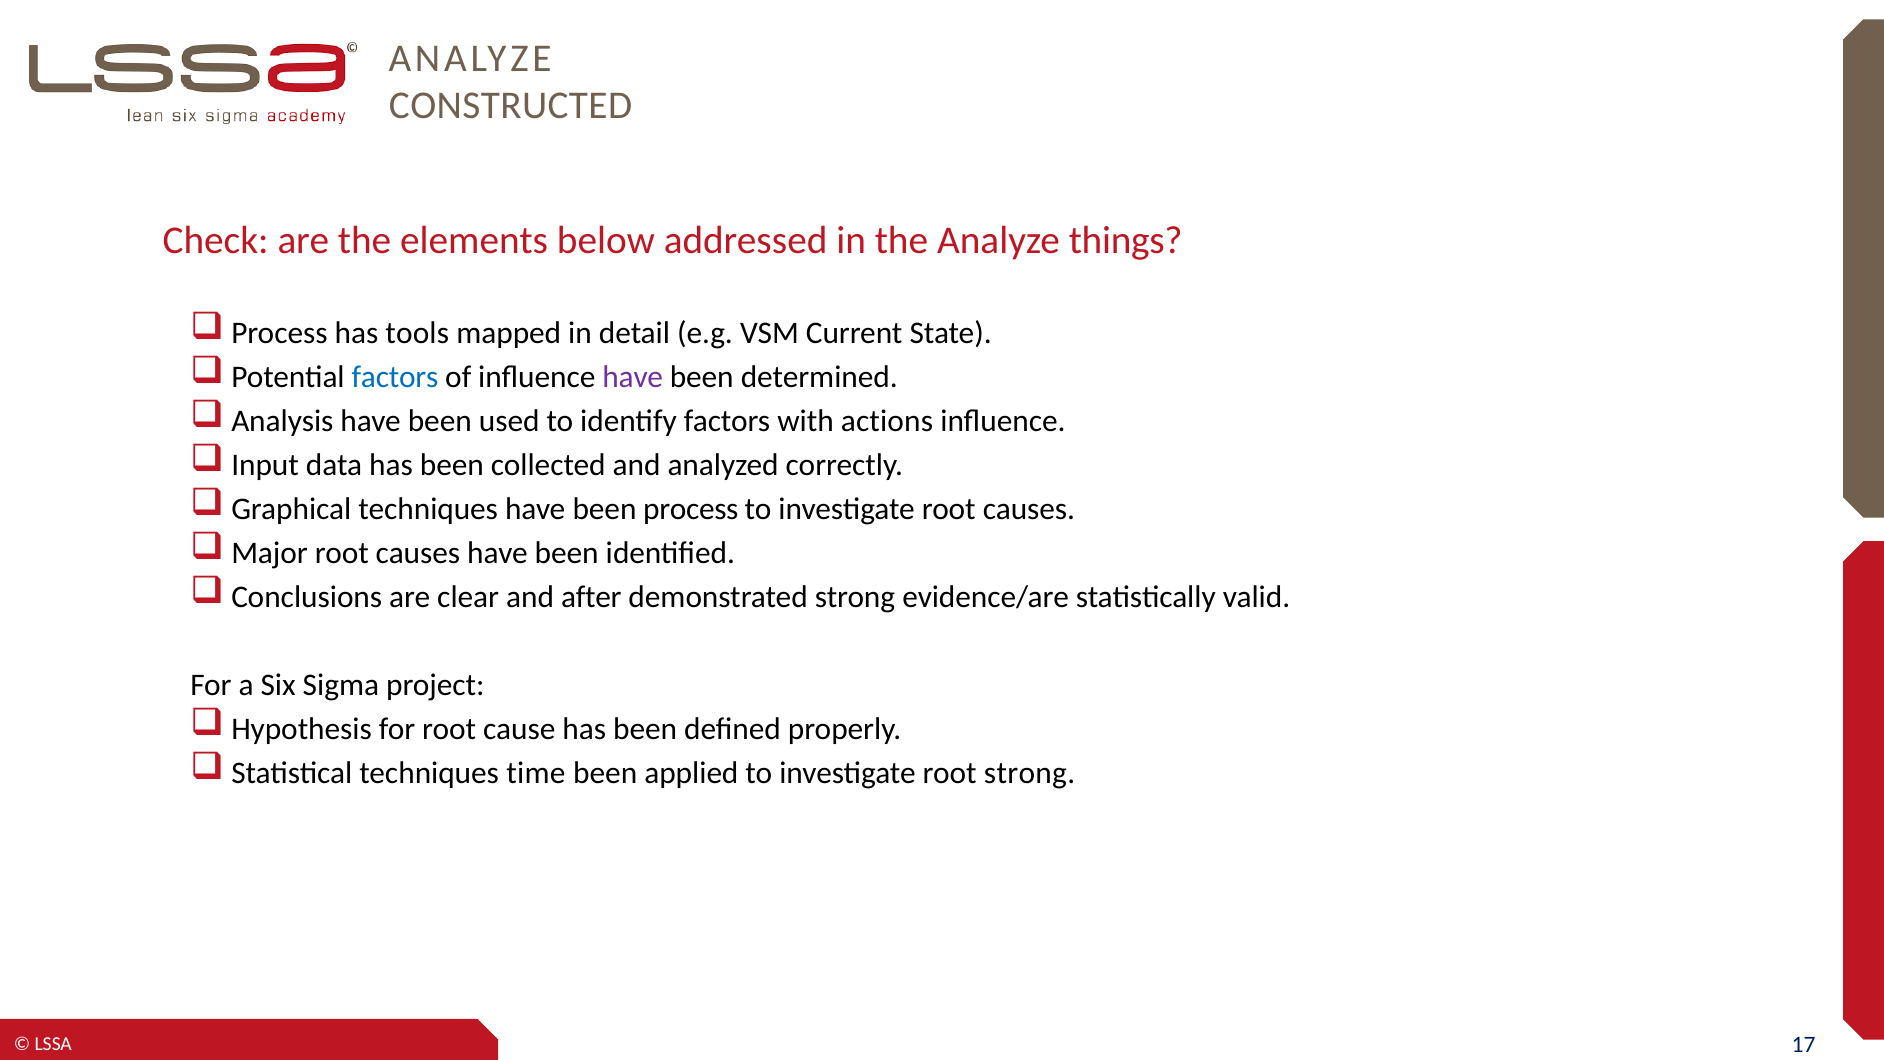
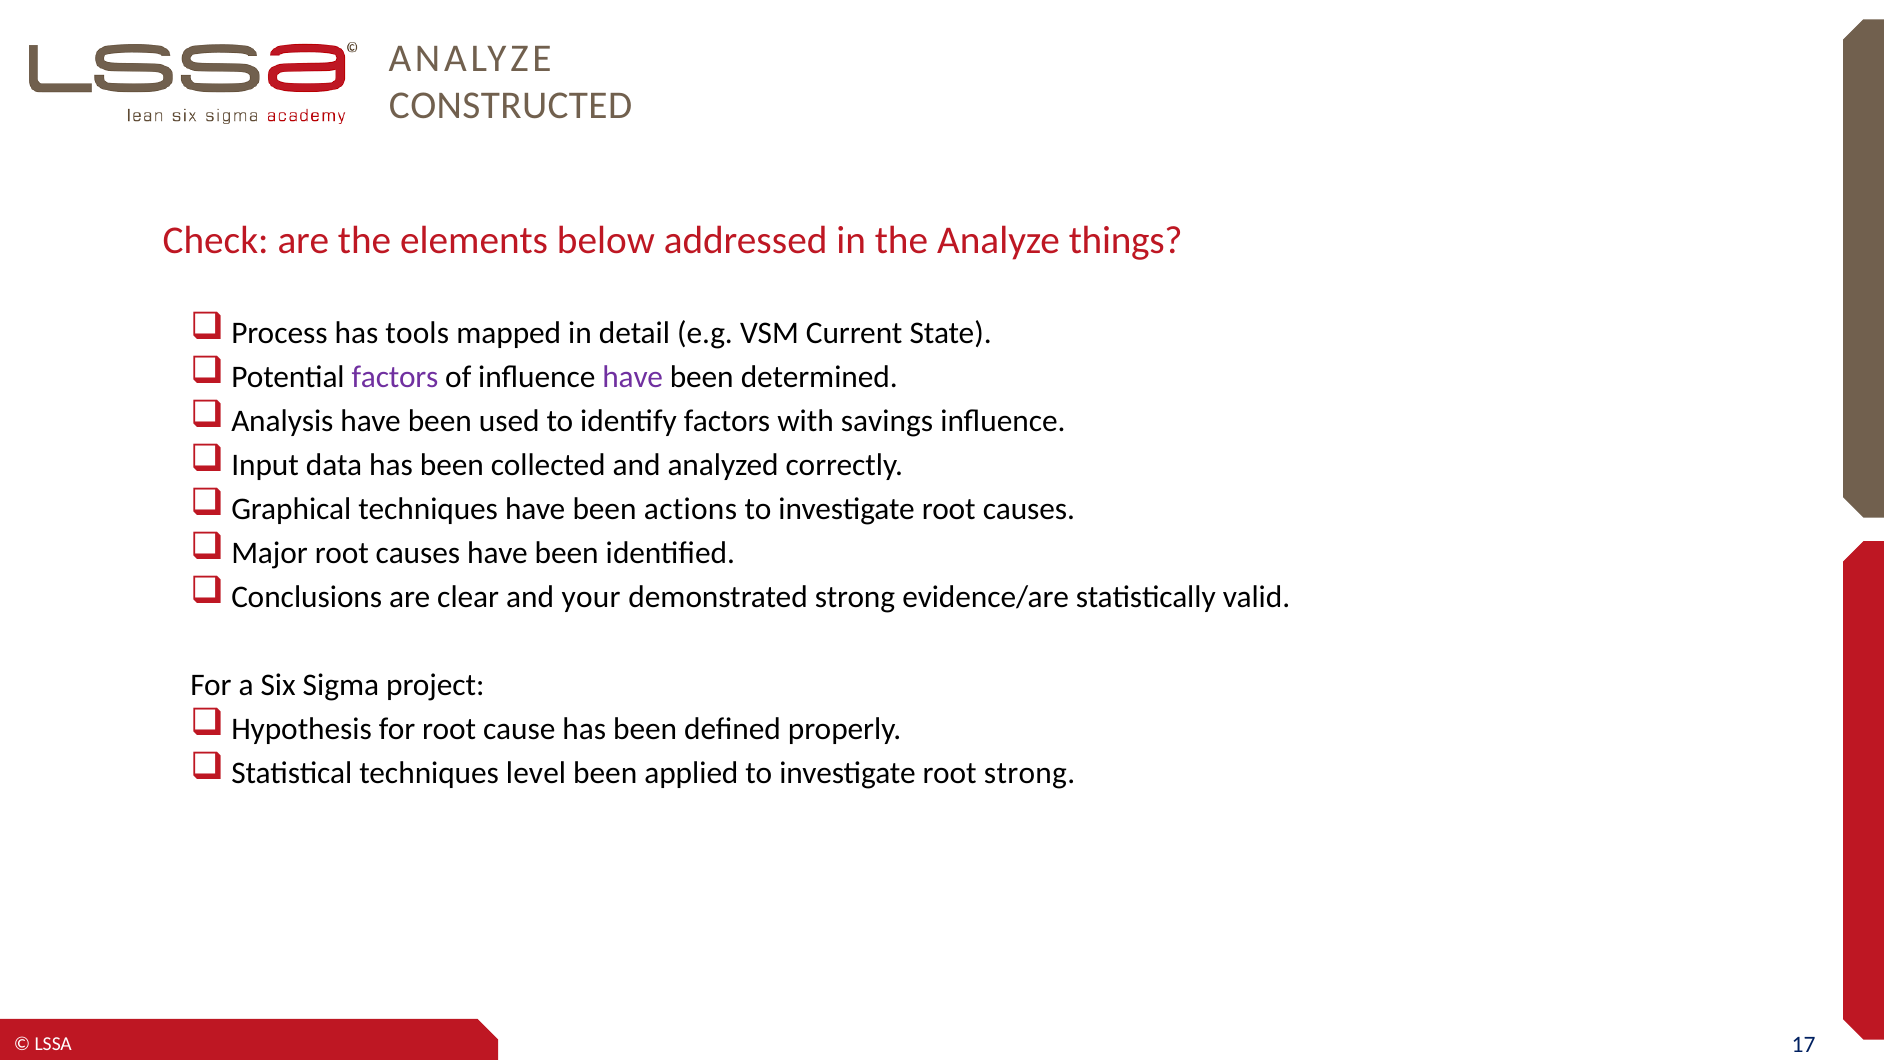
factors colour: blue -> purple (395, 377)
actions: actions -> savings (887, 421)
been process: process -> actions (690, 509)
after: after -> your (591, 597)
time: time -> level (536, 772)
